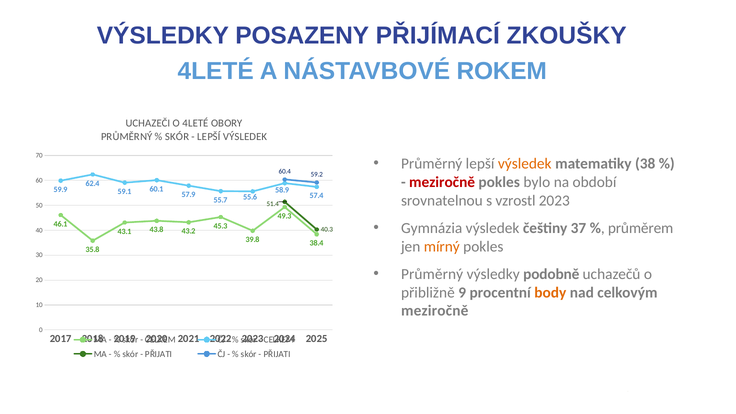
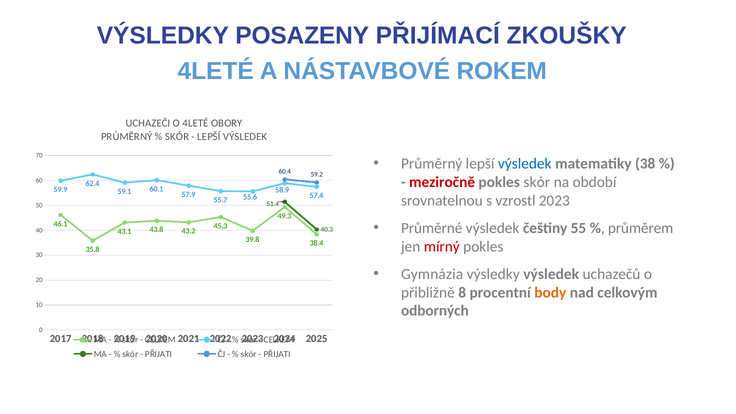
výsledek colour: orange -> blue (525, 164)
pokles bylo: bylo -> skór (537, 182)
Gymnázia: Gymnázia -> Průměrné (432, 228)
37: 37 -> 55 (578, 228)
mírný colour: orange -> red (442, 246)
Průměrný: Průměrný -> Gymnázia (432, 274)
výsledky podobně: podobně -> výsledek (551, 274)
9: 9 -> 8 (462, 292)
meziročně: meziročně -> odborných (435, 311)
